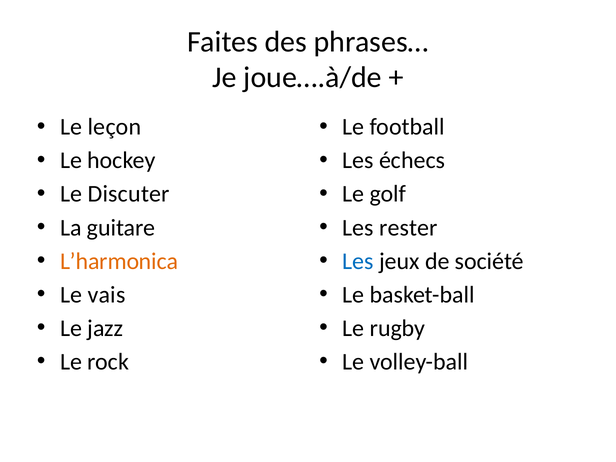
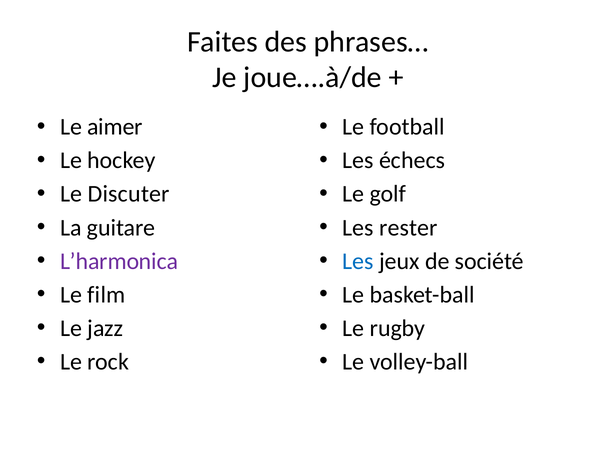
leçon: leçon -> aimer (115, 127)
L’harmonica colour: orange -> purple (119, 261)
vais: vais -> film (106, 295)
